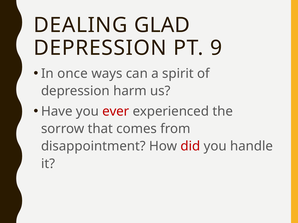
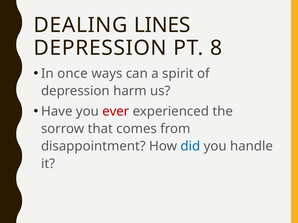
GLAD: GLAD -> LINES (162, 25)
9: 9 -> 8 (216, 48)
did colour: red -> blue (190, 147)
